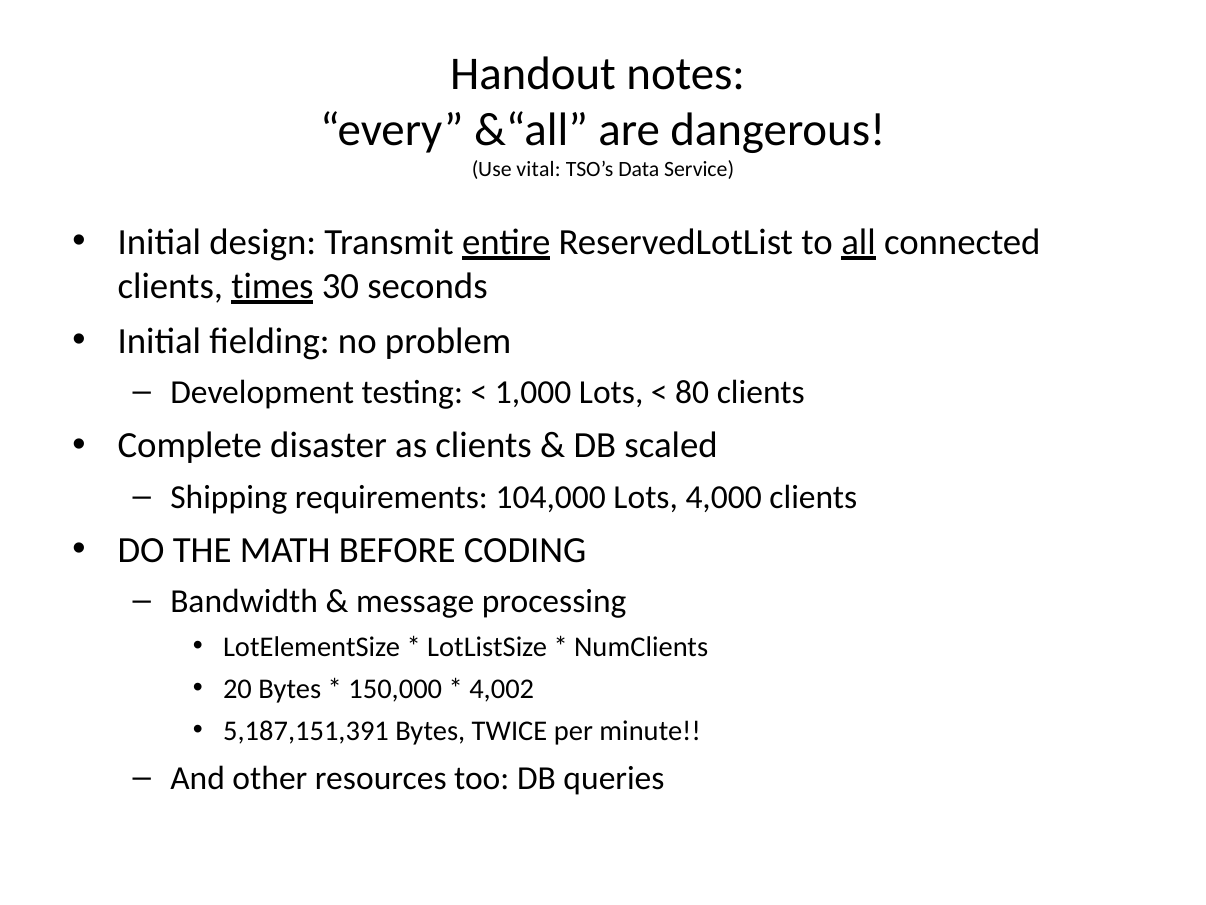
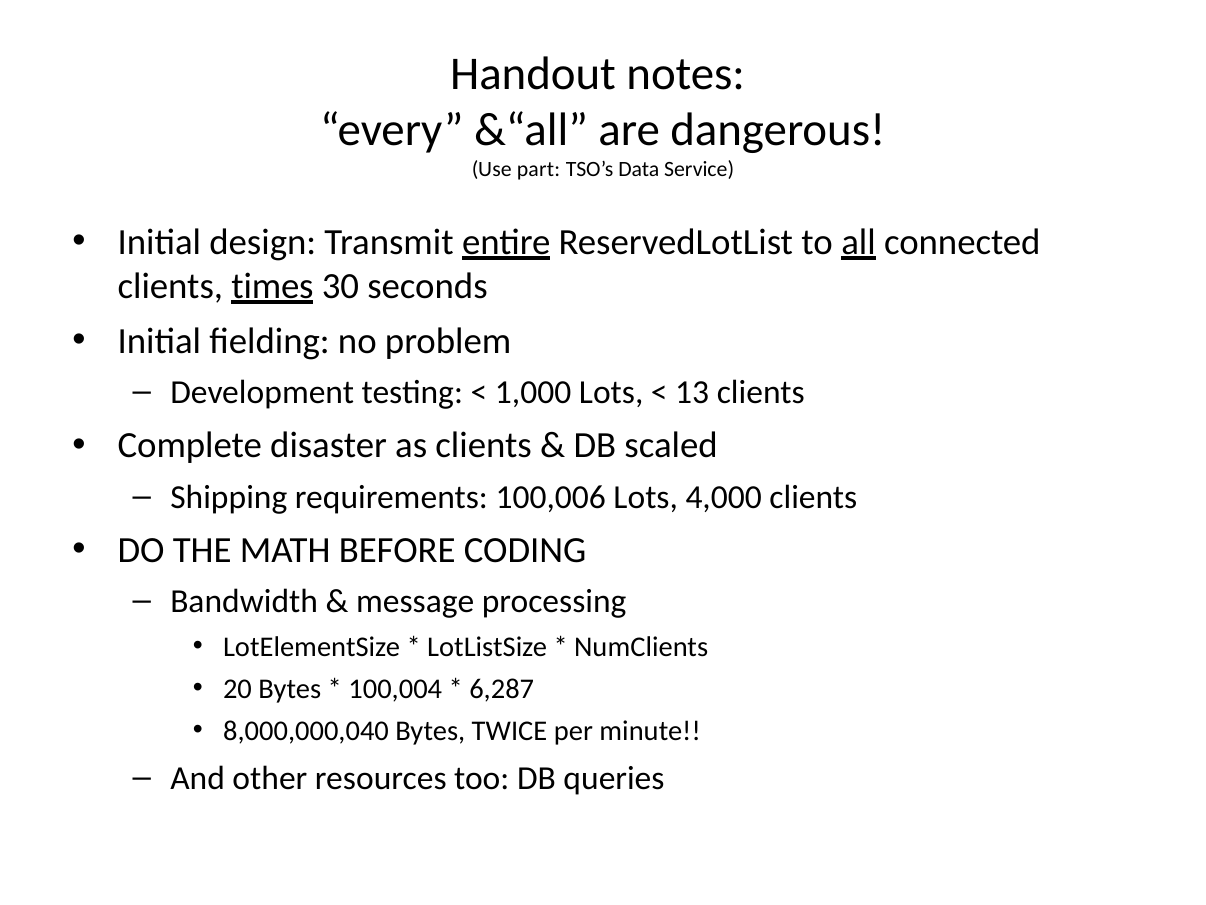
vital: vital -> part (539, 169)
80: 80 -> 13 (692, 392)
104,000: 104,000 -> 100,006 (551, 497)
150,000: 150,000 -> 100,004 (395, 688)
4,002: 4,002 -> 6,287 (502, 688)
5,187,151,391: 5,187,151,391 -> 8,000,000,040 (306, 731)
